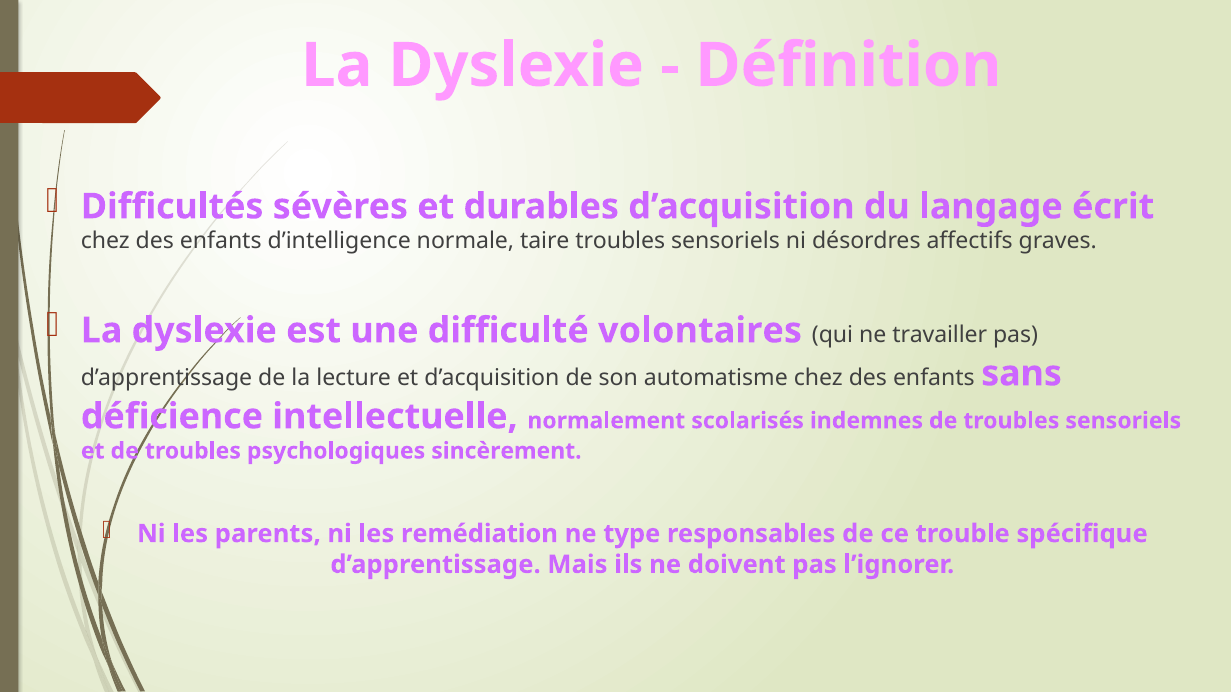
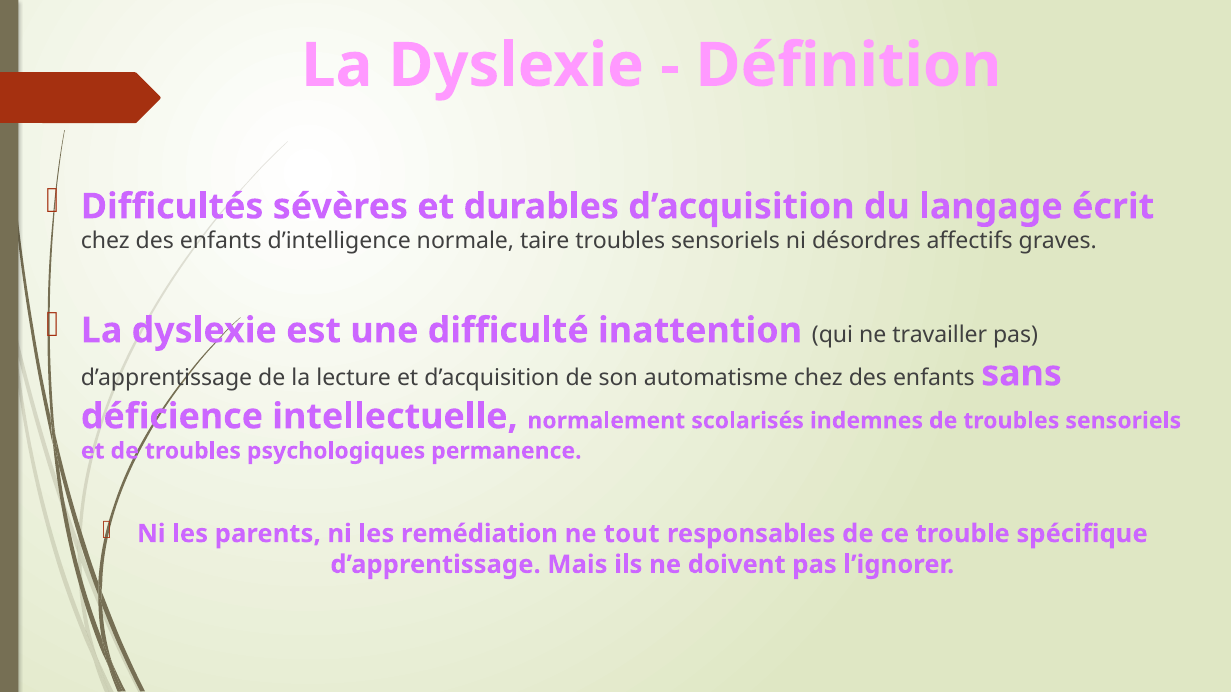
volontaires: volontaires -> inattention (700, 331)
sincèrement: sincèrement -> permanence (506, 451)
type: type -> tout (632, 534)
